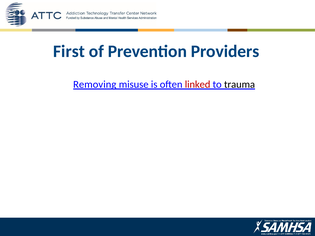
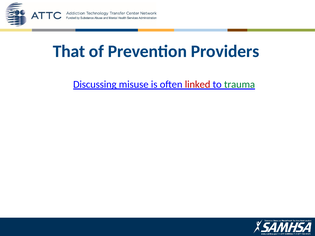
First: First -> That (69, 51)
Removing: Removing -> Discussing (95, 85)
trauma colour: black -> green (240, 85)
